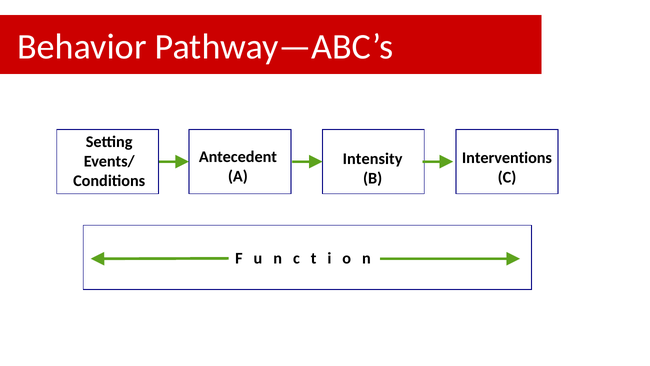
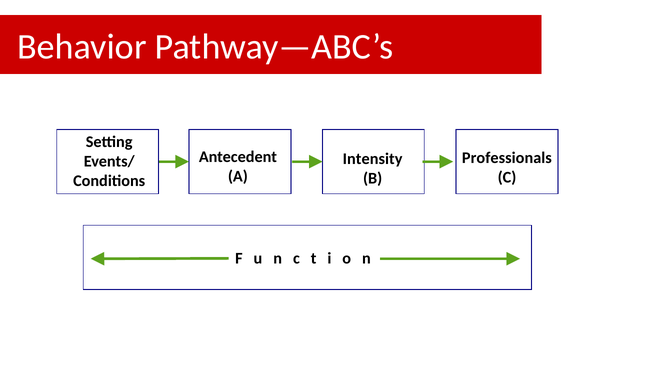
Interventions: Interventions -> Professionals (507, 158)
